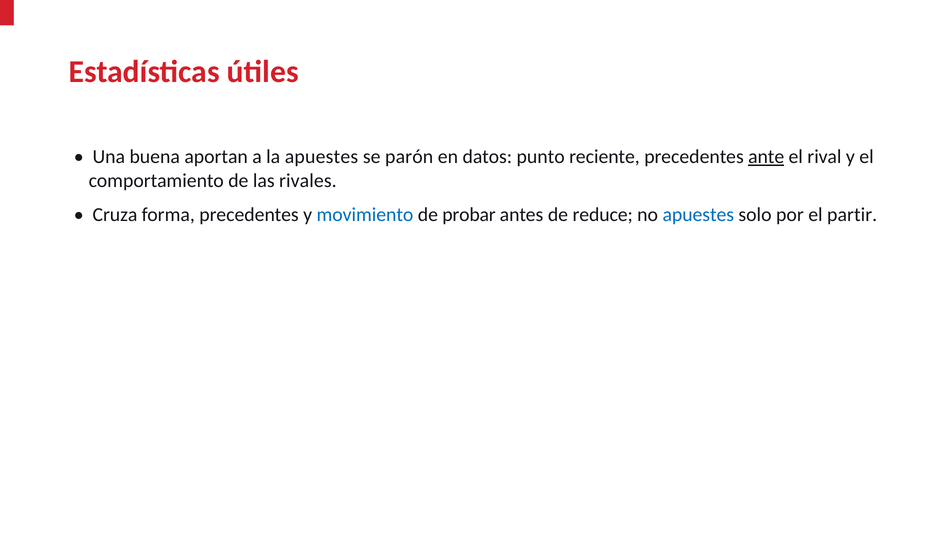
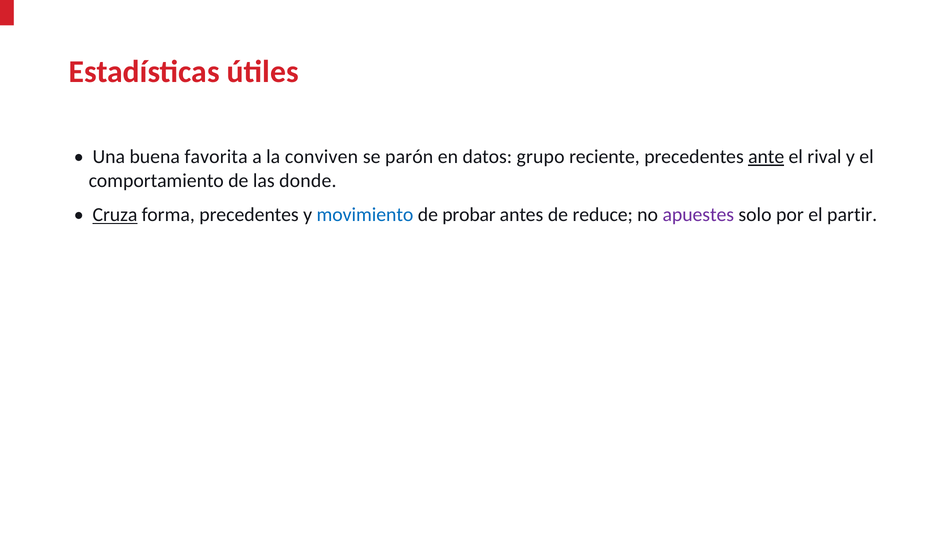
aportan: aportan -> favorita (216, 157)
la apuestes: apuestes -> conviven (321, 157)
punto: punto -> grupo (541, 157)
rivales: rivales -> donde (308, 180)
Cruza underline: none -> present (115, 215)
apuestes colour: blue -> purple (698, 215)
